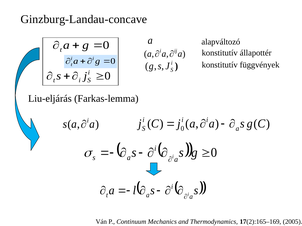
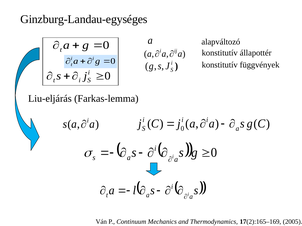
Ginzburg-Landau-concave: Ginzburg-Landau-concave -> Ginzburg-Landau-egységes (84, 19)
